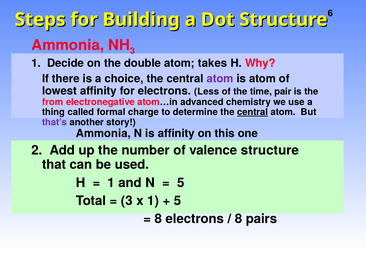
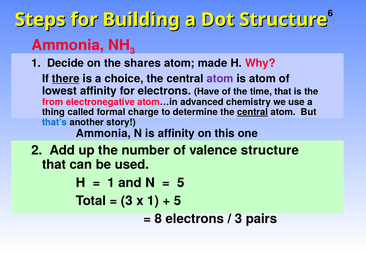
double: double -> shares (142, 63)
takes: takes -> made (213, 63)
there underline: none -> present (66, 79)
Less: Less -> Have (207, 92)
time pair: pair -> that (283, 92)
that’s colour: purple -> blue (54, 122)
8: 8 -> 3 (238, 219)
